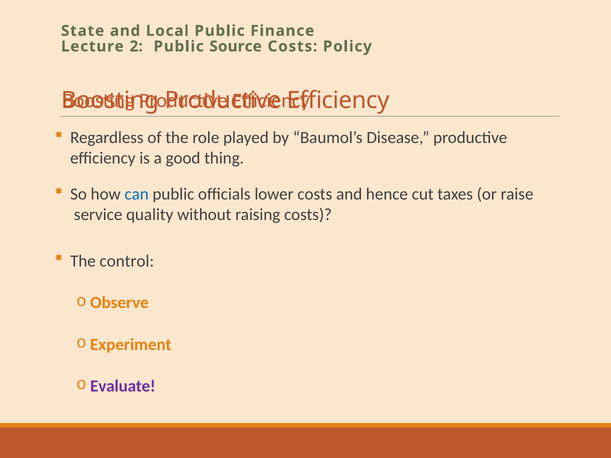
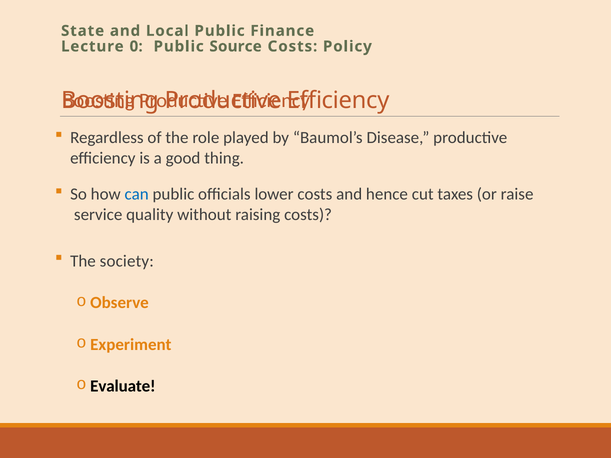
2: 2 -> 0 (136, 46)
control: control -> society (127, 261)
Evaluate colour: purple -> black (123, 386)
